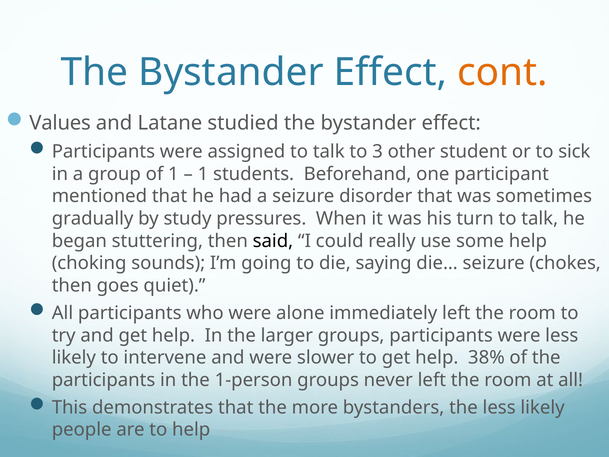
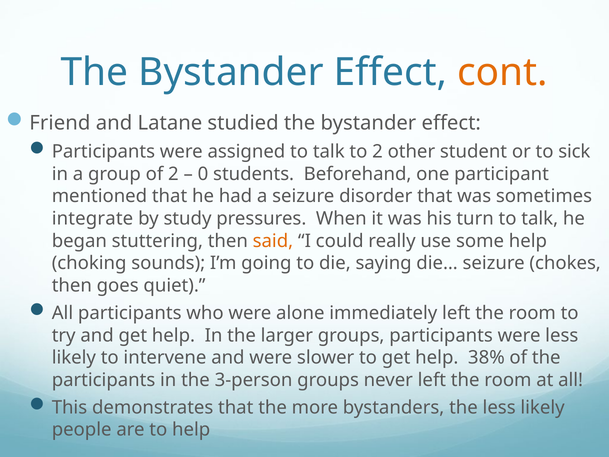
Values: Values -> Friend (60, 123)
to 3: 3 -> 2 (378, 152)
of 1: 1 -> 2 (173, 174)
1: 1 -> 0 (203, 174)
gradually: gradually -> integrate (93, 218)
said colour: black -> orange (273, 241)
1-person: 1-person -> 3-person (254, 380)
